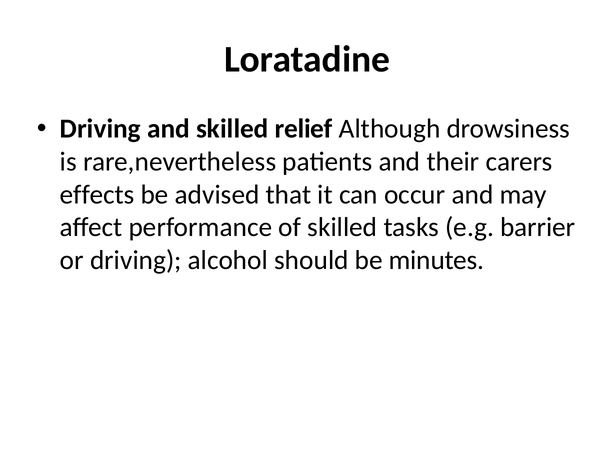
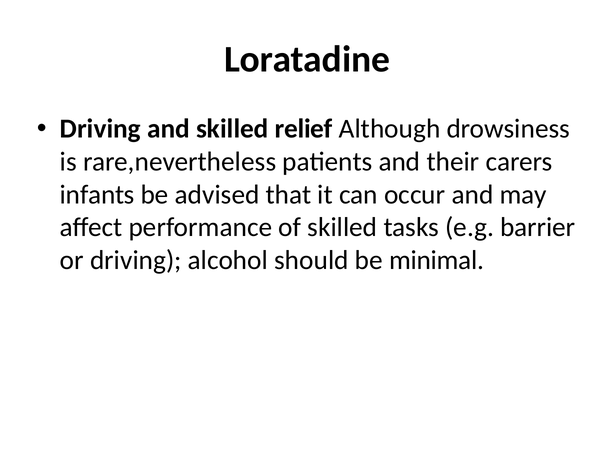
effects: effects -> infants (97, 195)
minutes: minutes -> minimal (437, 260)
